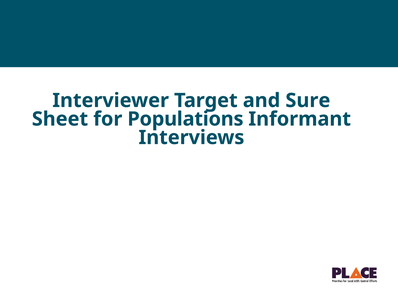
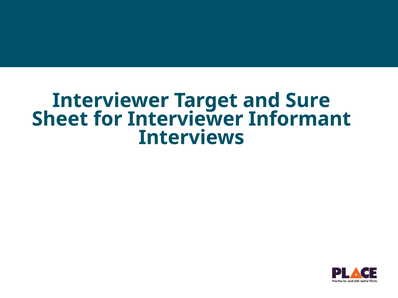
for Populations: Populations -> Interviewer (185, 119)
